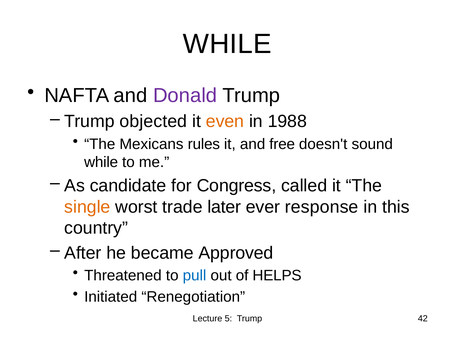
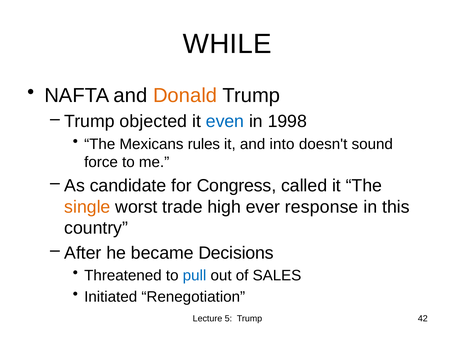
Donald colour: purple -> orange (185, 95)
even colour: orange -> blue (225, 122)
1988: 1988 -> 1998 (287, 122)
free: free -> into (282, 144)
while: while -> force (101, 162)
later: later -> high (224, 207)
Approved: Approved -> Decisions (236, 253)
HELPS: HELPS -> SALES (277, 276)
